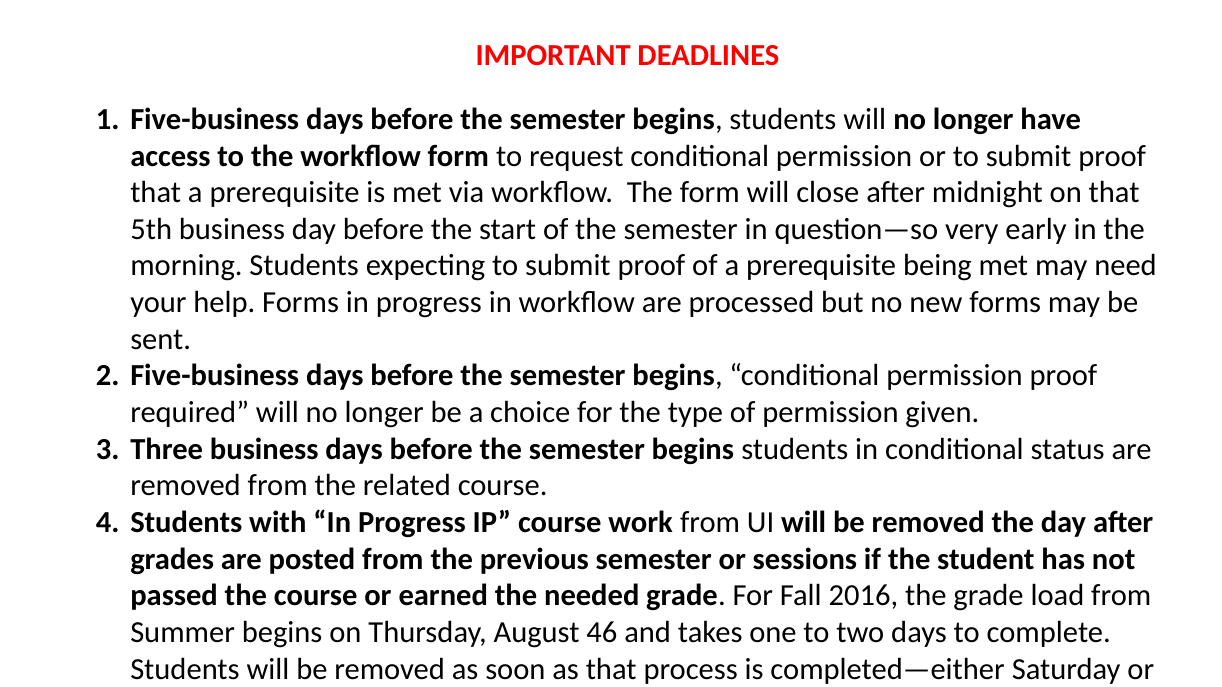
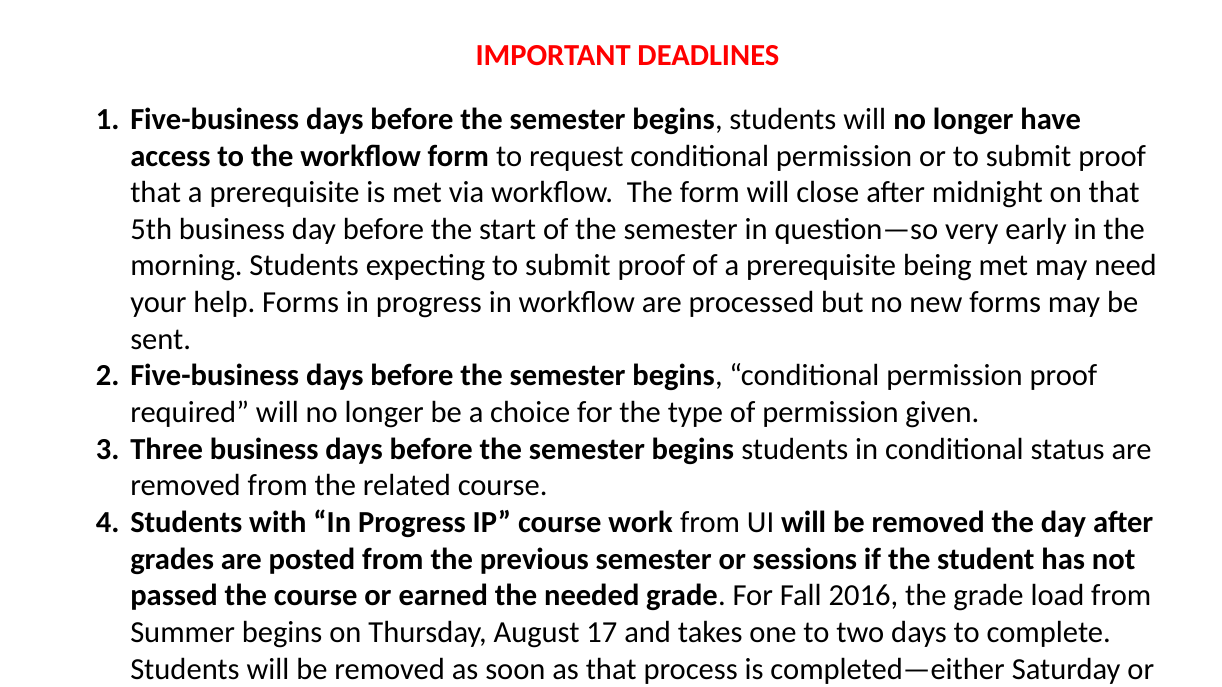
46: 46 -> 17 (602, 633)
